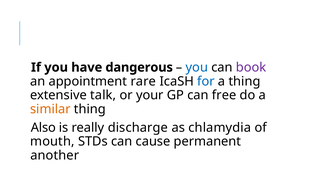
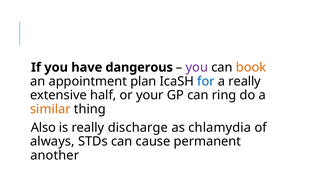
you colour: blue -> purple (197, 67)
book colour: purple -> orange (251, 67)
rare: rare -> plan (143, 81)
a thing: thing -> really (245, 81)
talk: talk -> half (103, 95)
free: free -> ring (224, 95)
mouth: mouth -> always (52, 141)
